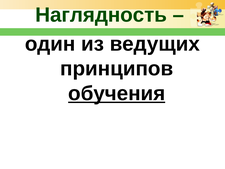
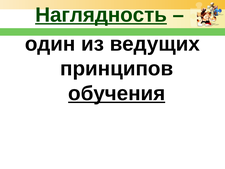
Наглядность underline: none -> present (101, 15)
